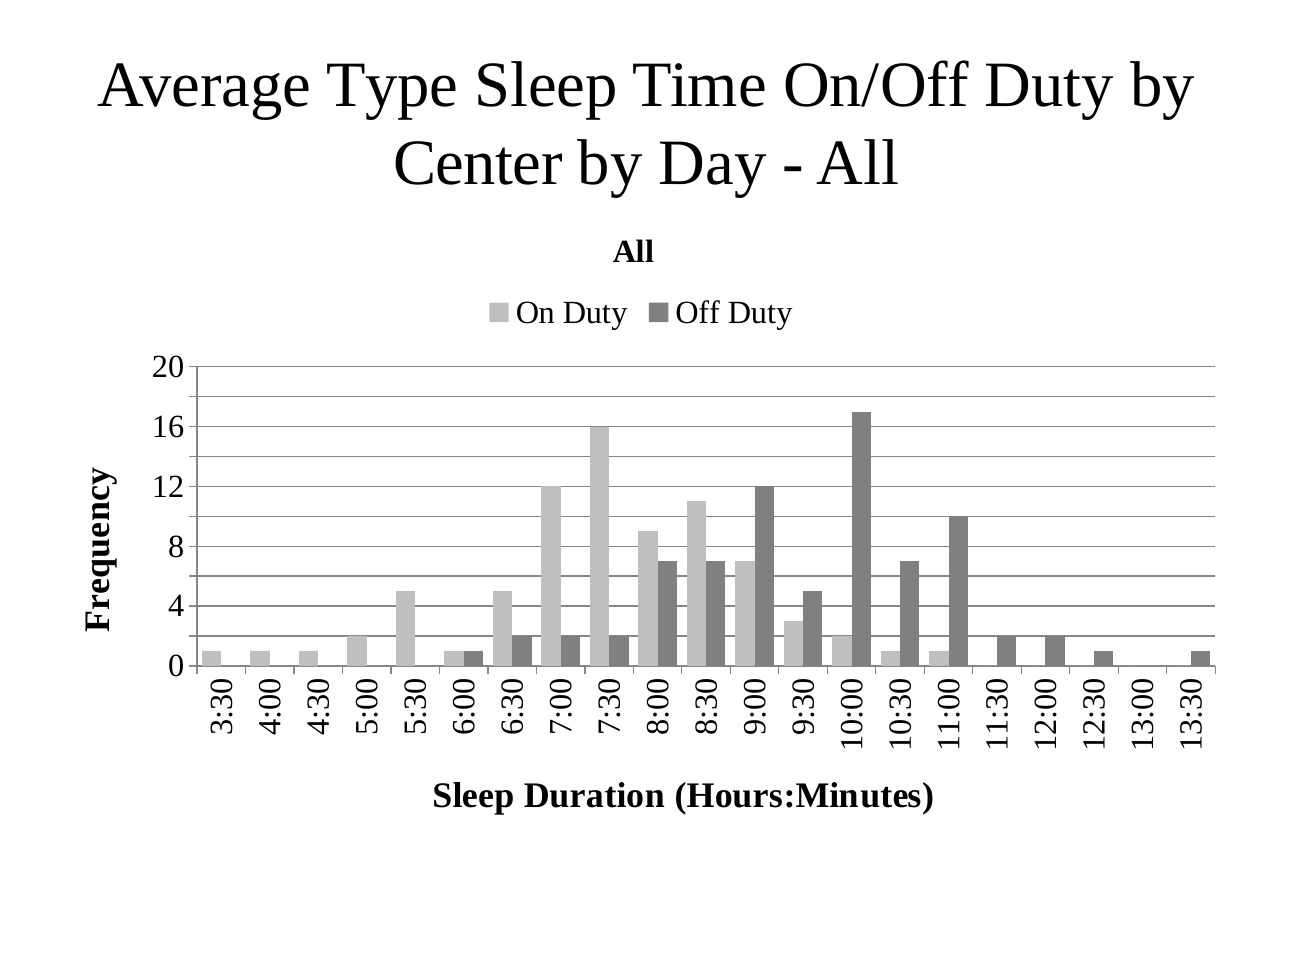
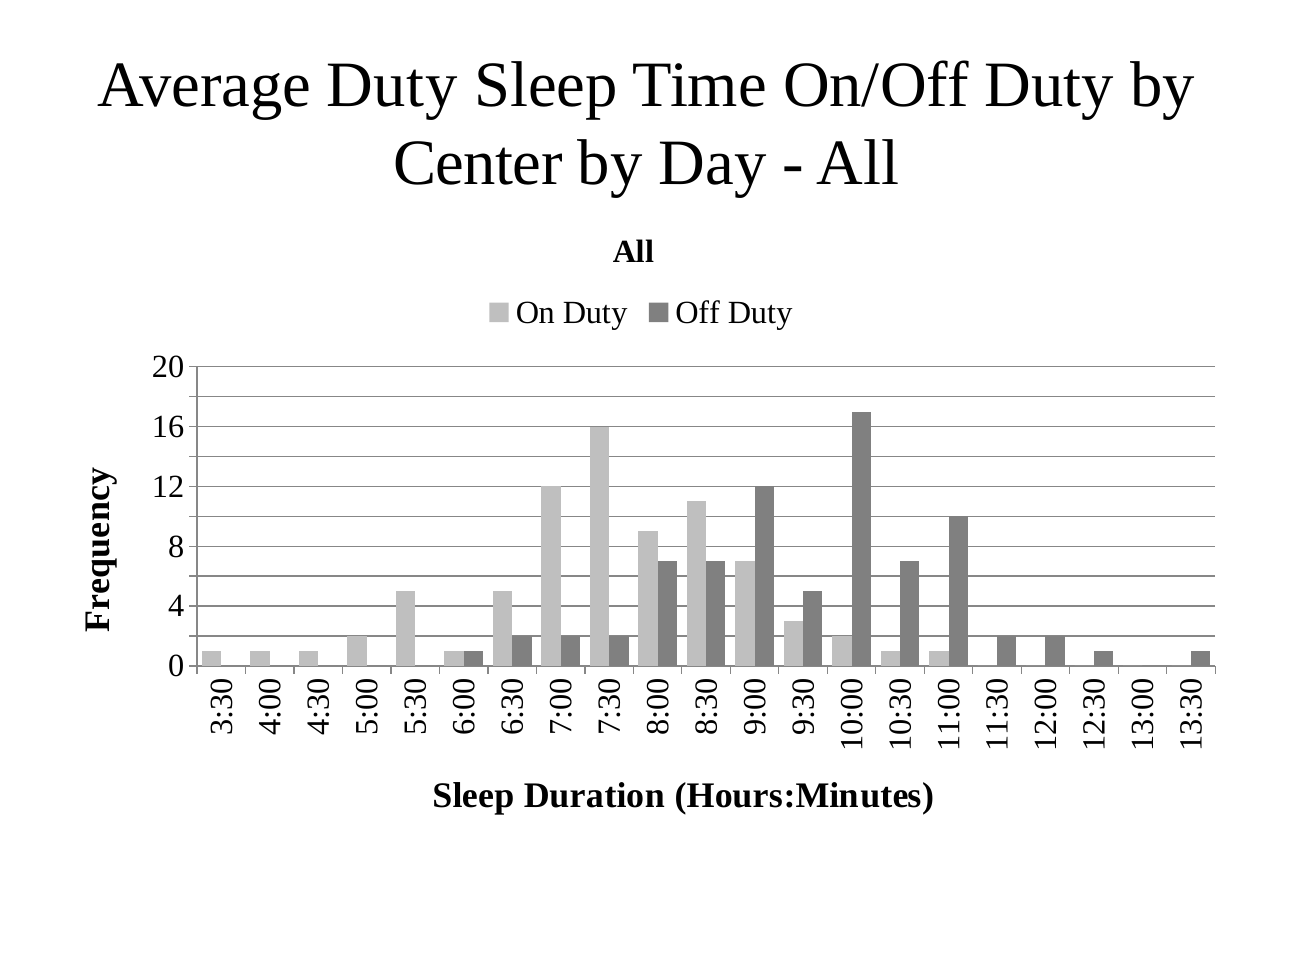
Average Type: Type -> Duty (392, 85)
